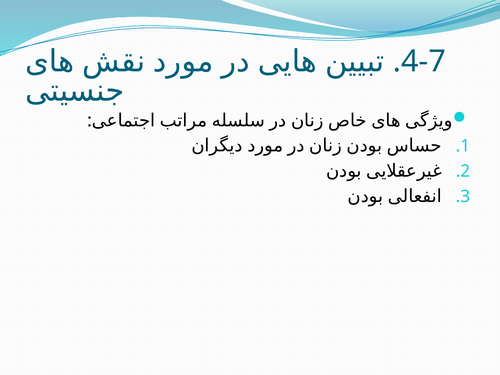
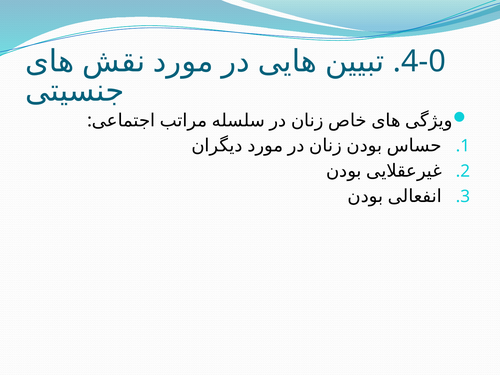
4-7: 4-7 -> 4-0 (424, 62)
